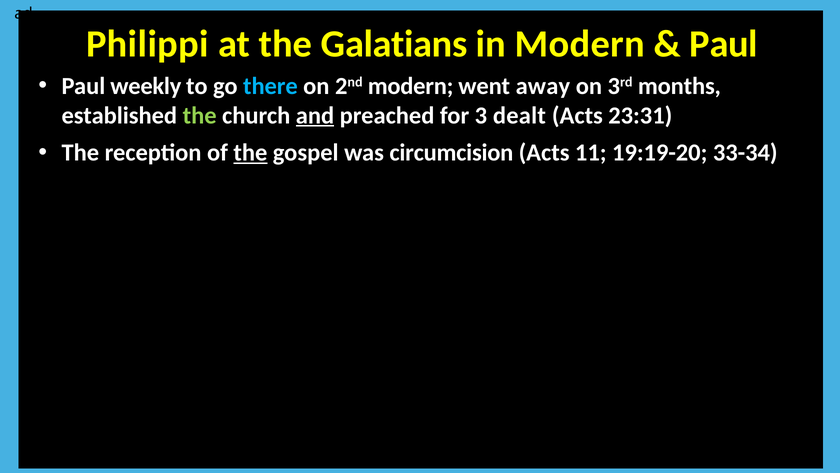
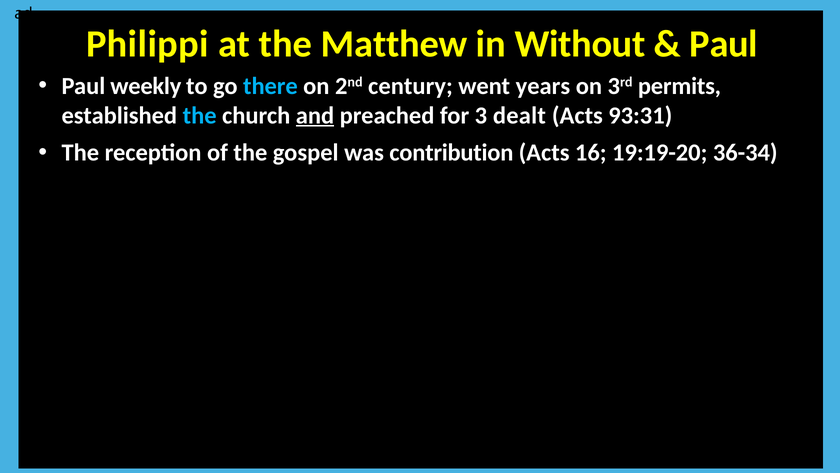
Galatians: Galatians -> Matthew (394, 44)
in Modern: Modern -> Without (580, 44)
2nd modern: modern -> century (410, 86)
away: away -> years (543, 86)
months: months -> permits (679, 86)
the colour: light green -> light blue (200, 115)
23:31: 23:31 -> 93:31 (640, 115)
the underline: present -> none (250, 153)
circumcision: circumcision -> contribution (451, 153)
11: 11 -> 16 (591, 153)
33-34: 33-34 -> 36-34 (745, 153)
